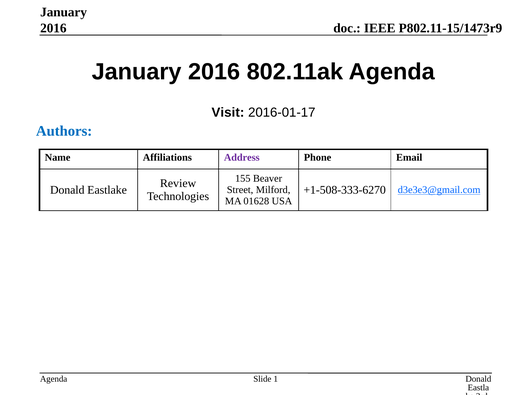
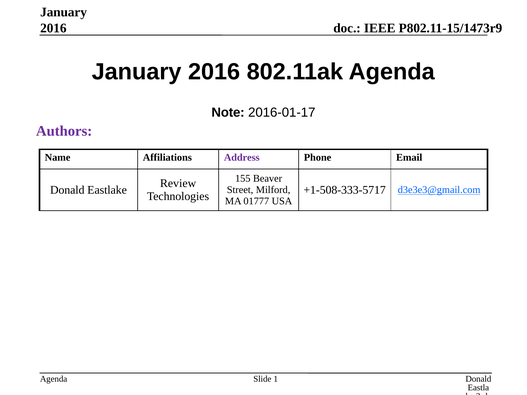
Visit: Visit -> Note (228, 112)
Authors colour: blue -> purple (64, 131)
+1-508-333-6270: +1-508-333-6270 -> +1-508-333-5717 (345, 190)
01628: 01628 -> 01777 (256, 201)
